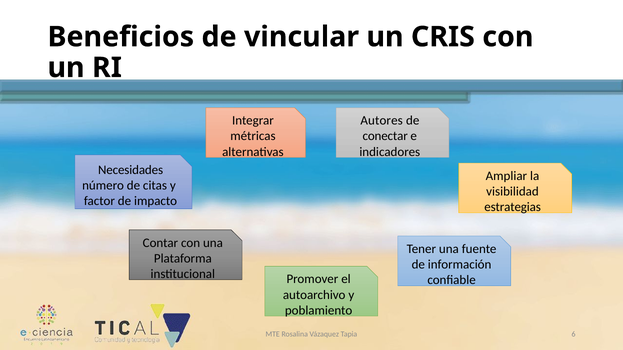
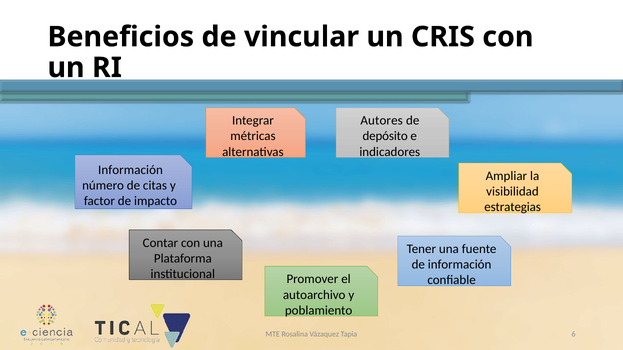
conectar: conectar -> depósito (385, 136)
Necesidades: Necesidades -> Información (130, 170)
